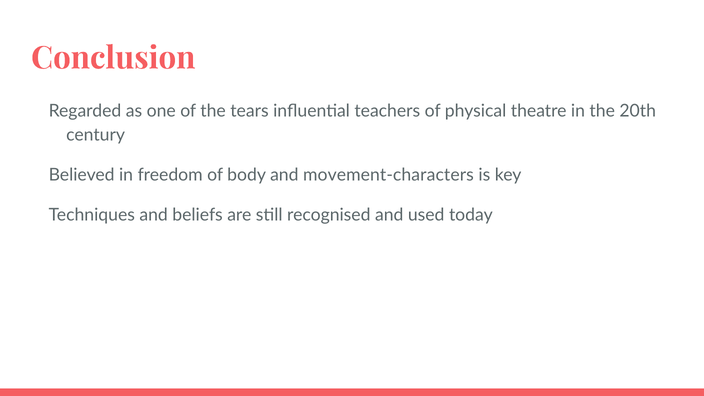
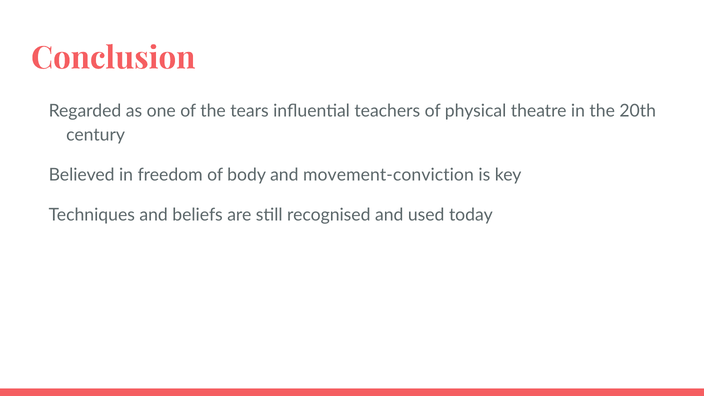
movement-characters: movement-characters -> movement-conviction (388, 175)
